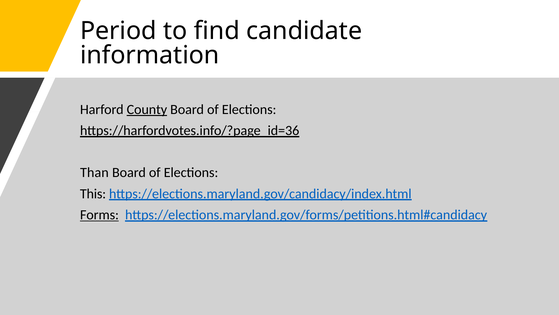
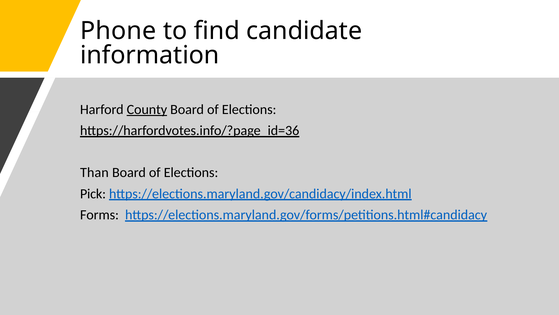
Period: Period -> Phone (118, 31)
This: This -> Pick (93, 193)
Forms underline: present -> none (99, 215)
